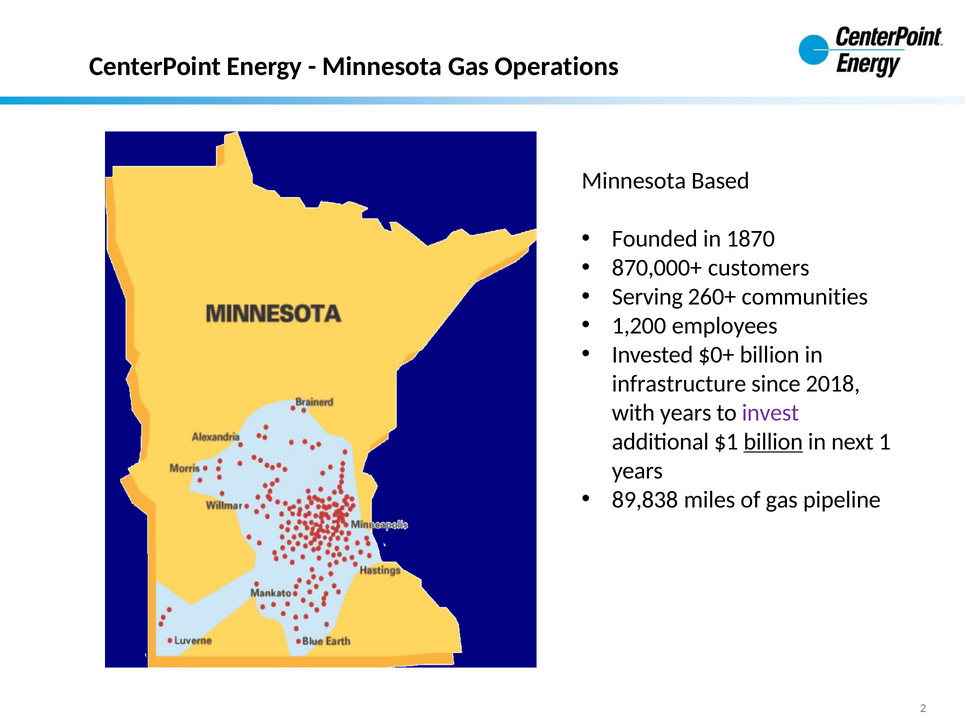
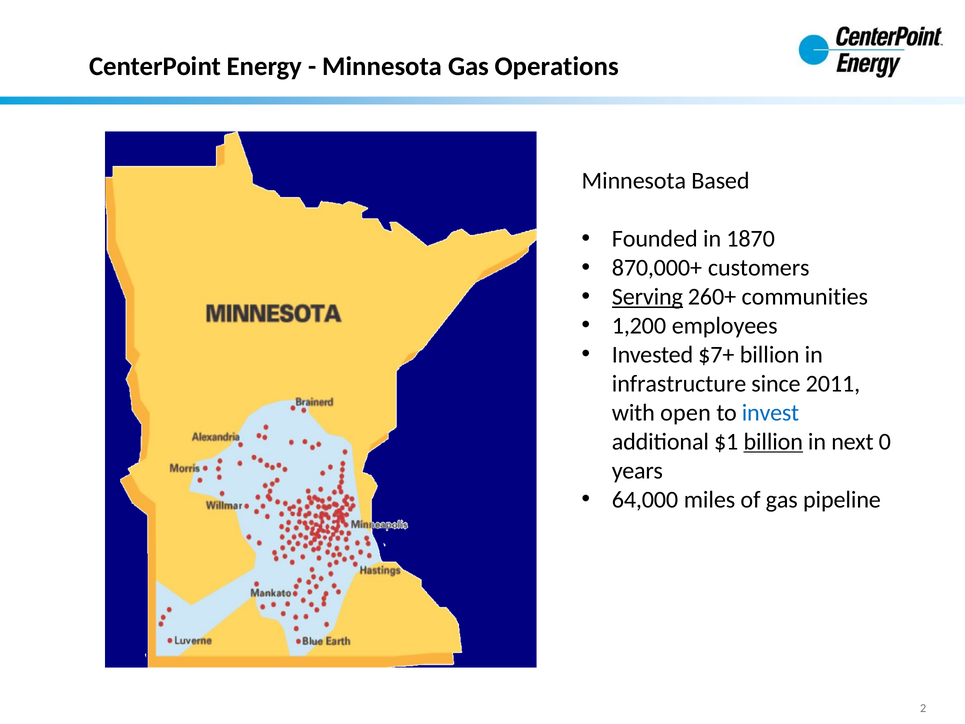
Serving underline: none -> present (647, 297)
$0+: $0+ -> $7+ (716, 355)
2018: 2018 -> 2011 (833, 384)
with years: years -> open (686, 413)
invest colour: purple -> blue (771, 413)
1: 1 -> 0 (885, 441)
89,838: 89,838 -> 64,000 (645, 499)
